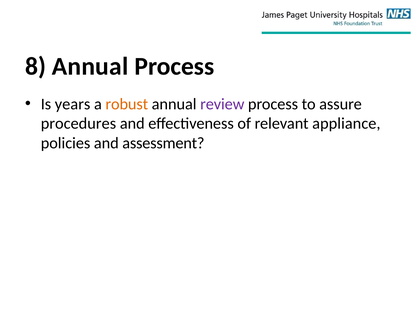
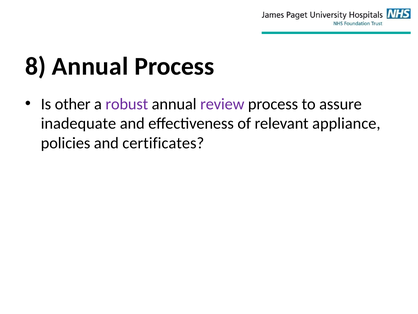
years: years -> other (73, 104)
robust colour: orange -> purple (127, 104)
procedures: procedures -> inadequate (78, 123)
assessment: assessment -> certificates (163, 143)
